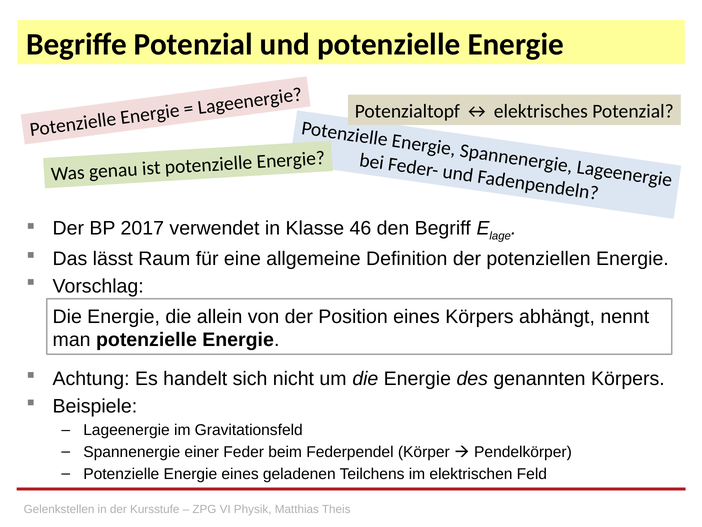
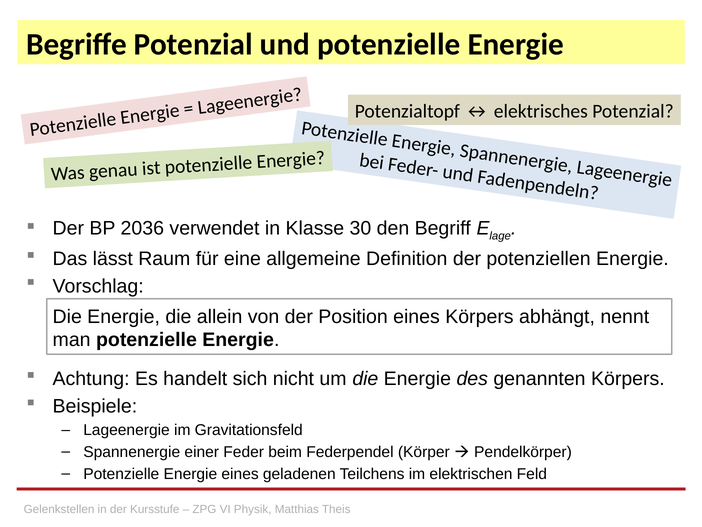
2017: 2017 -> 2036 (142, 228)
46: 46 -> 30 (360, 228)
